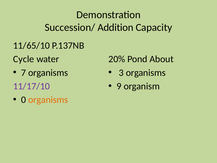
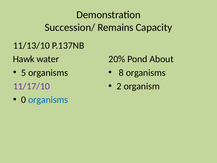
Addition: Addition -> Remains (115, 27)
11/65/10: 11/65/10 -> 11/13/10 (31, 46)
Cycle: Cycle -> Hawk (24, 59)
7: 7 -> 5 (24, 73)
3: 3 -> 8 (121, 73)
9: 9 -> 2 (119, 86)
organisms colour: orange -> blue (48, 100)
